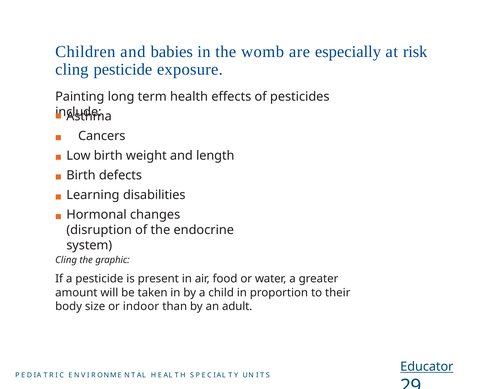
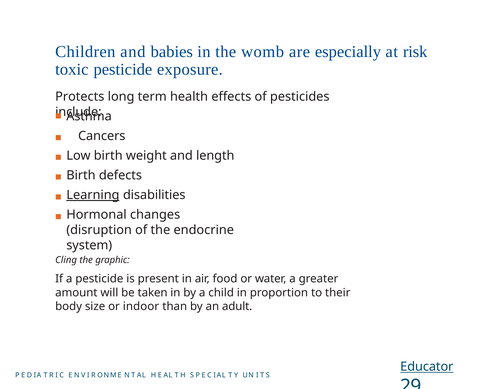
cling: cling -> toxic (72, 70)
Painting: Painting -> Protects (80, 97)
Learning underline: none -> present (93, 195)
